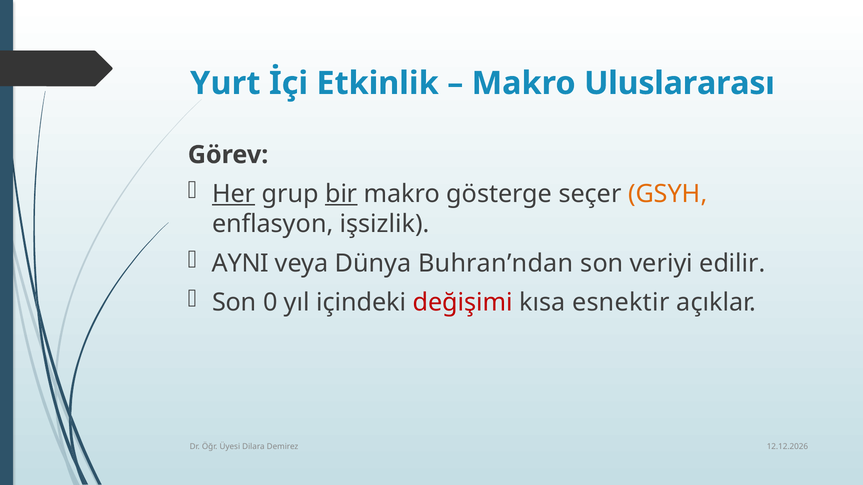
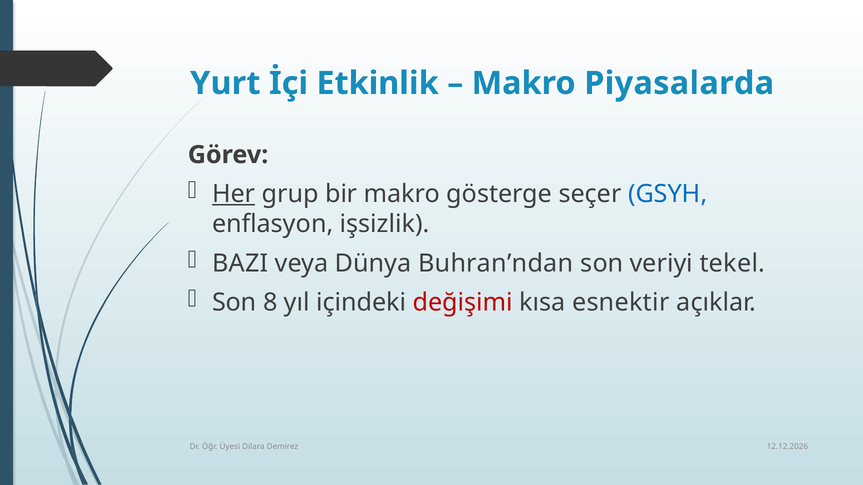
Uluslararası: Uluslararası -> Piyasalarda (679, 83)
bir underline: present -> none (341, 194)
GSYH colour: orange -> blue (668, 194)
AYNI: AYNI -> BAZI (240, 264)
edilir: edilir -> tekel (732, 264)
0: 0 -> 8 (270, 303)
